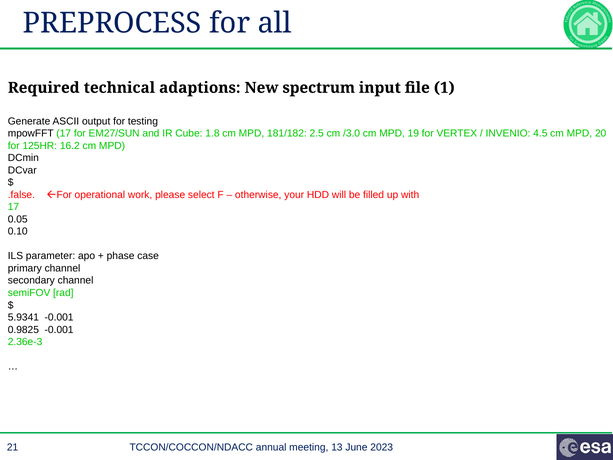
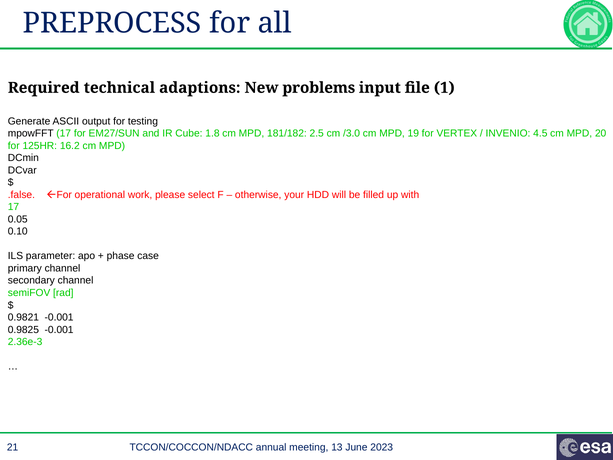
spectrum: spectrum -> problems (319, 88)
5.9341: 5.9341 -> 0.9821 (23, 317)
